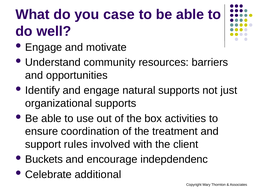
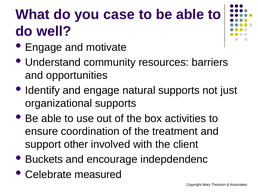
rules: rules -> other (76, 144)
additional: additional -> measured (98, 174)
